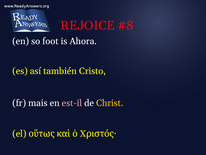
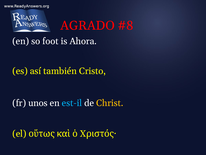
REJOICE: REJOICE -> AGRADO (88, 25)
mais: mais -> unos (38, 103)
est-il colour: pink -> light blue (72, 103)
